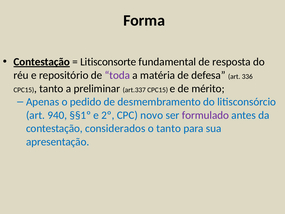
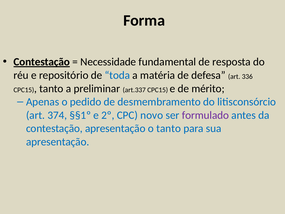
Litisconsorte: Litisconsorte -> Necessidade (108, 62)
toda colour: purple -> blue (117, 75)
940: 940 -> 374 (57, 115)
contestação considerados: considerados -> apresentação (115, 128)
